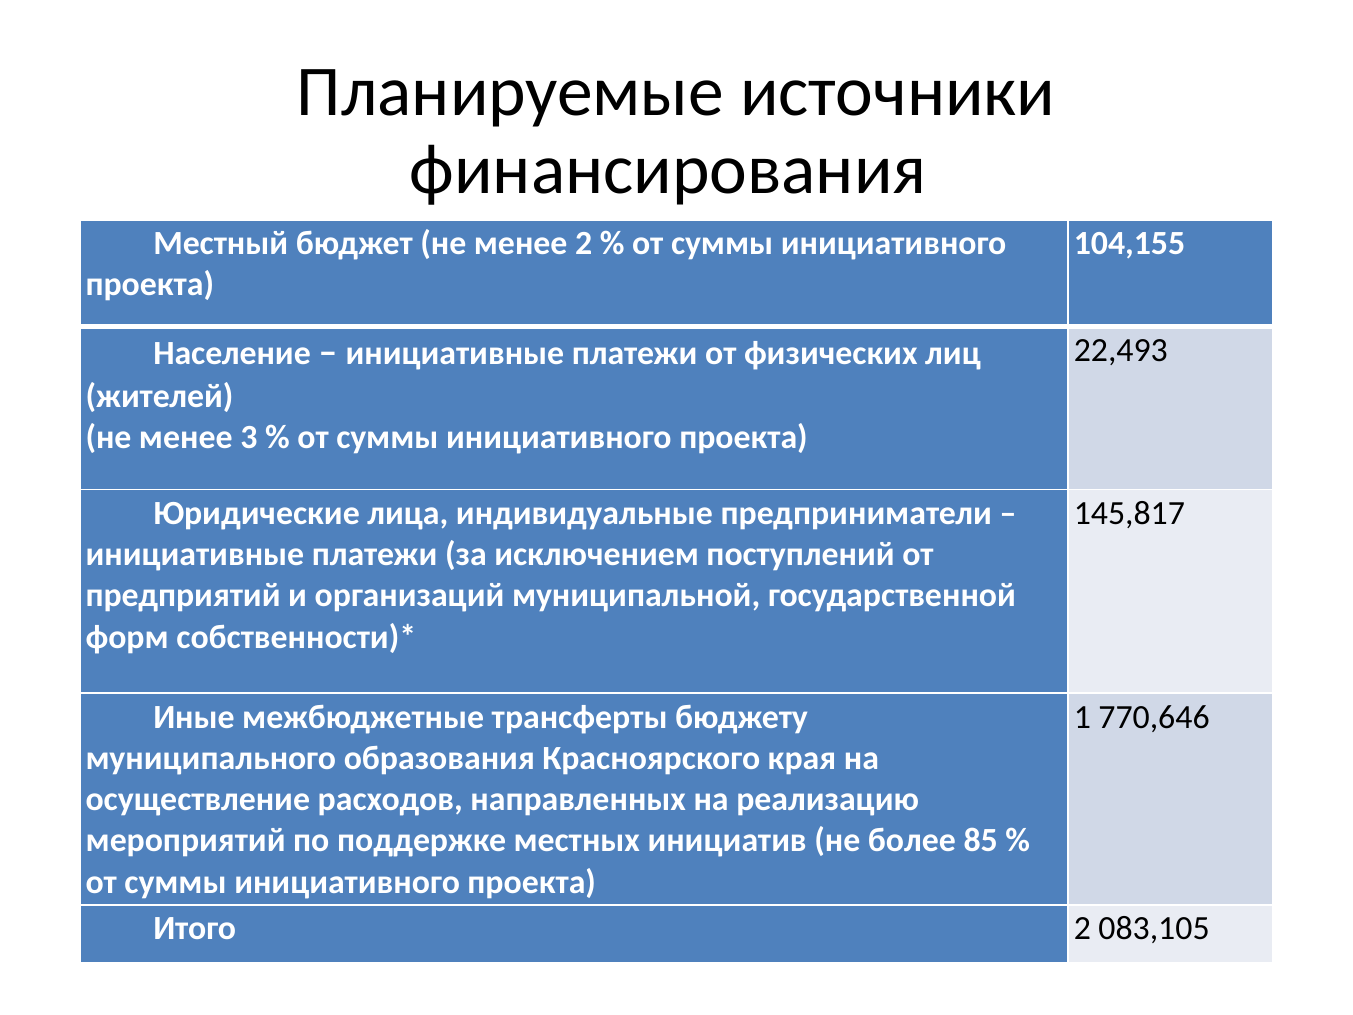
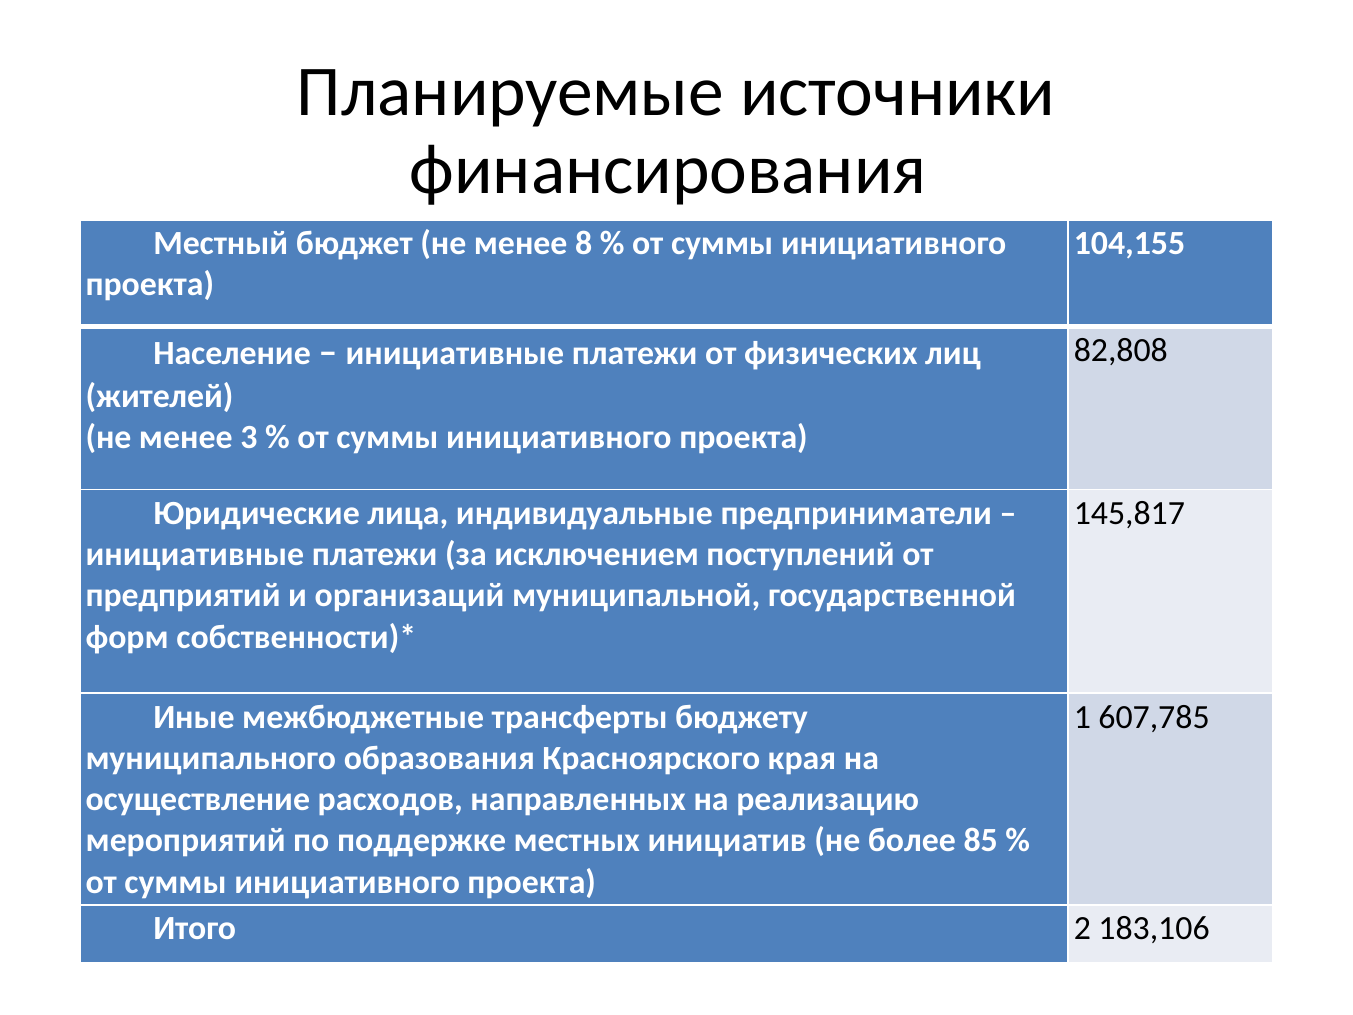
менее 2: 2 -> 8 (584, 243)
22,493: 22,493 -> 82,808 (1121, 350)
770,646: 770,646 -> 607,785 (1154, 717)
083,105: 083,105 -> 183,106 (1154, 928)
